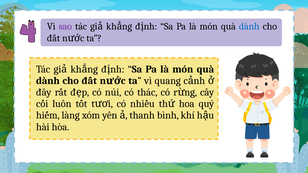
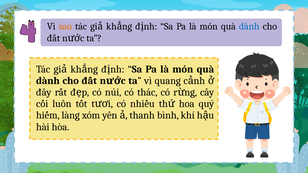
sao colour: purple -> orange (65, 26)
